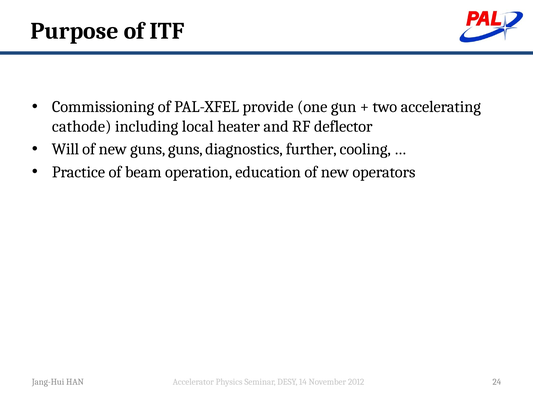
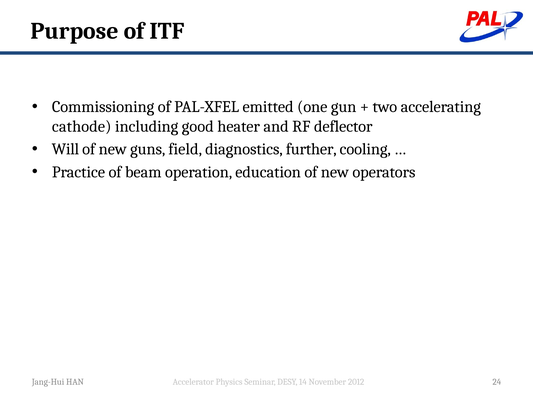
provide: provide -> emitted (268, 107)
local: local -> good (198, 126)
guns guns: guns -> field (185, 149)
